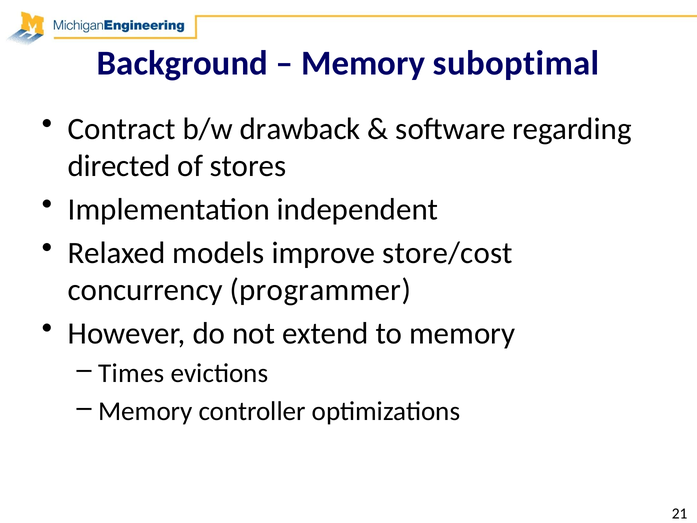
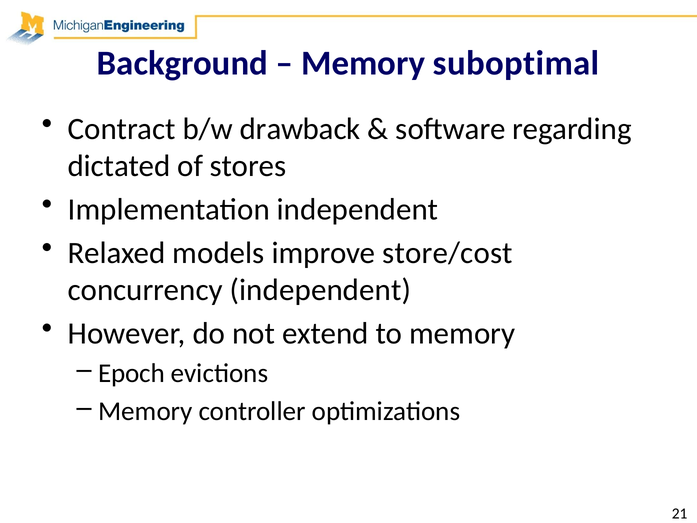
directed: directed -> dictated (119, 166)
concurrency programmer: programmer -> independent (320, 290)
Times: Times -> Epoch (132, 373)
